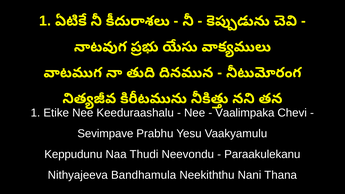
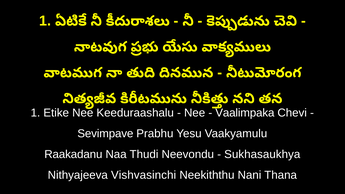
Keppudunu: Keppudunu -> Raakadanu (73, 154)
Paraakulekanu: Paraakulekanu -> Sukhasaukhya (262, 154)
Bandhamula: Bandhamula -> Vishvasinchi (144, 175)
